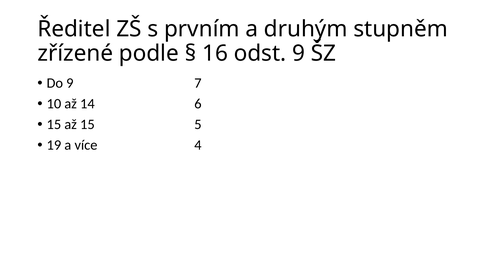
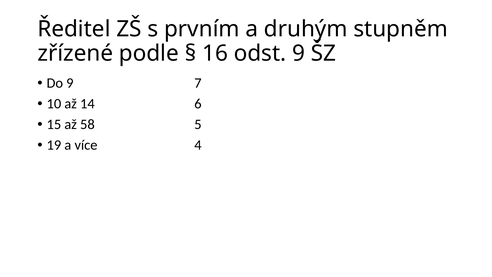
až 15: 15 -> 58 (87, 124)
